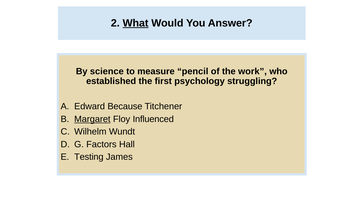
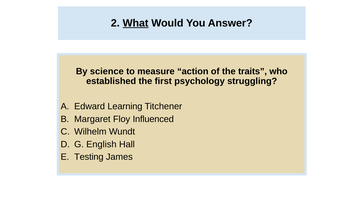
pencil: pencil -> action (193, 71)
work: work -> traits (253, 71)
Because: Because -> Learning (125, 107)
Margaret underline: present -> none (92, 119)
Factors: Factors -> English (101, 144)
